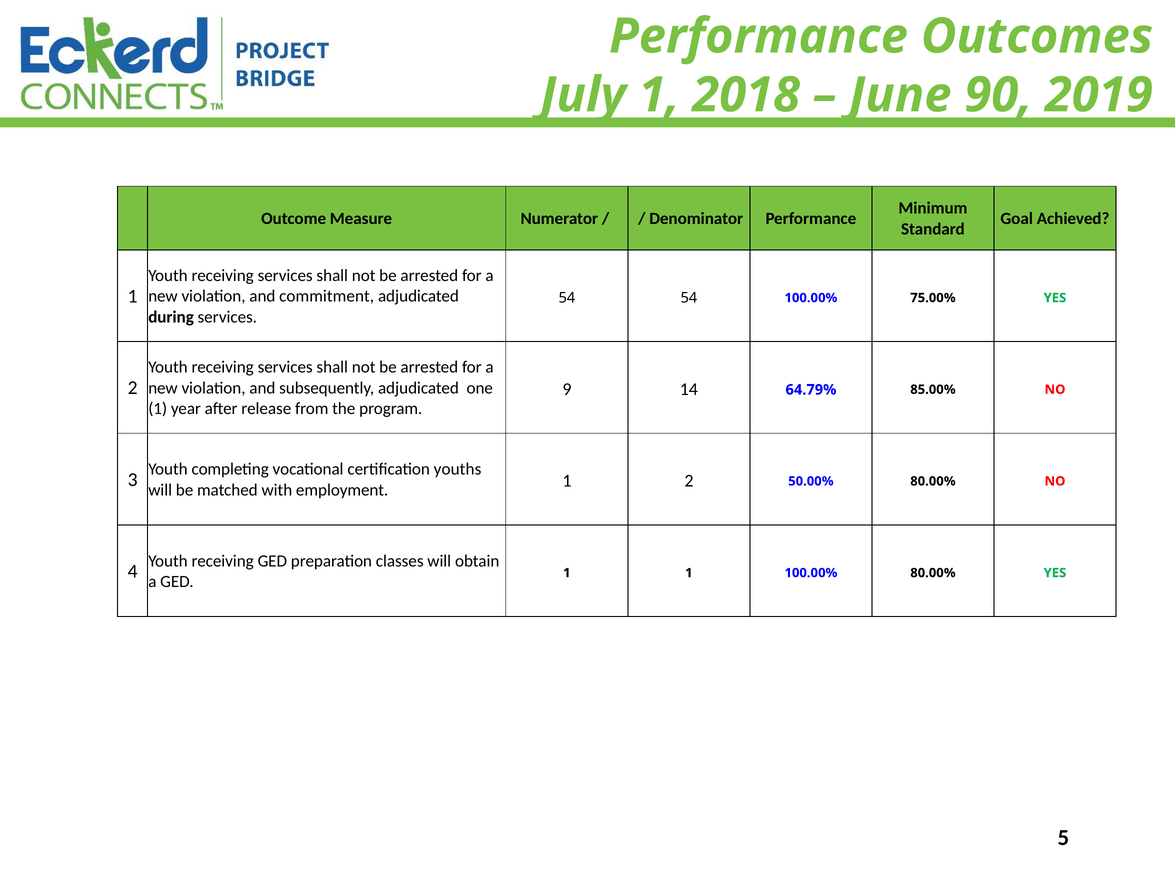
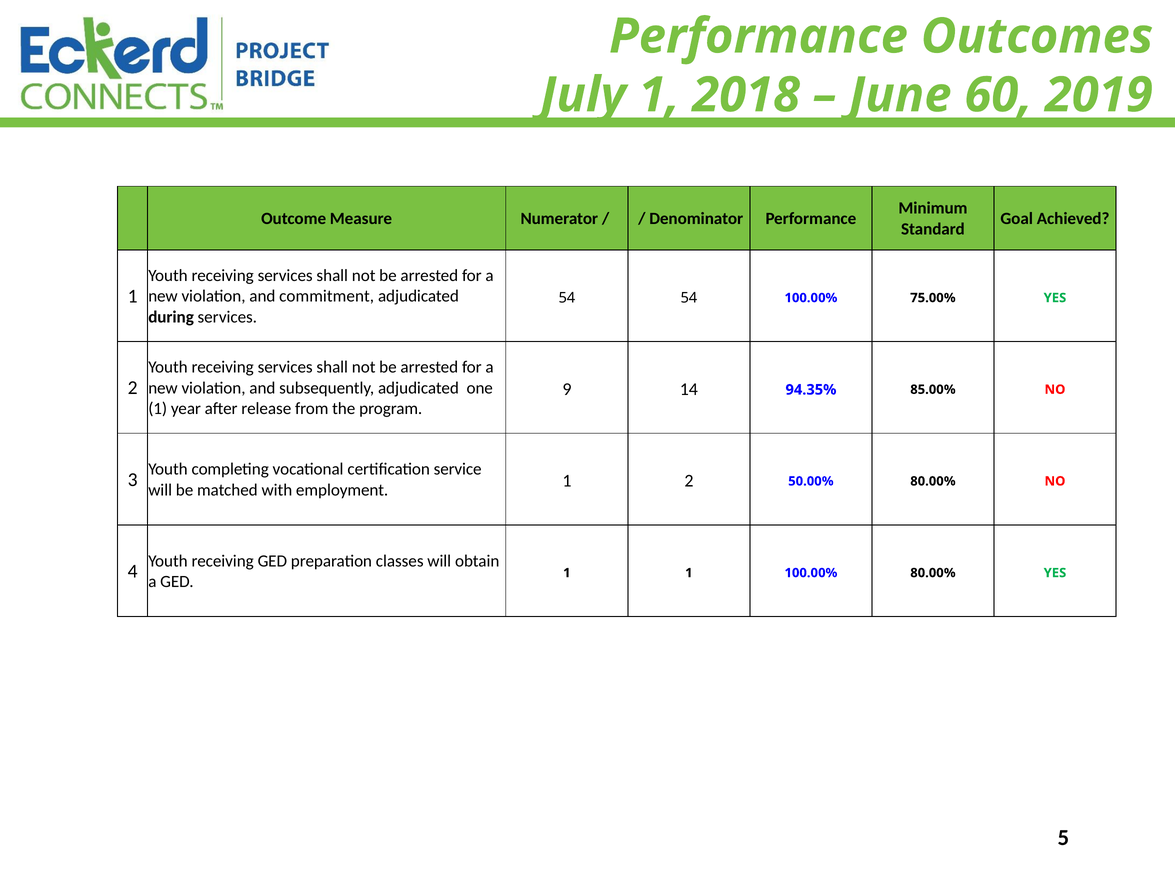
90: 90 -> 60 (998, 95)
64.79%: 64.79% -> 94.35% (811, 389)
youths: youths -> service (458, 469)
